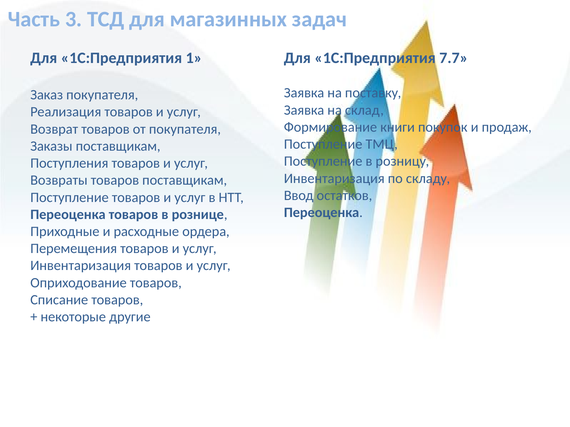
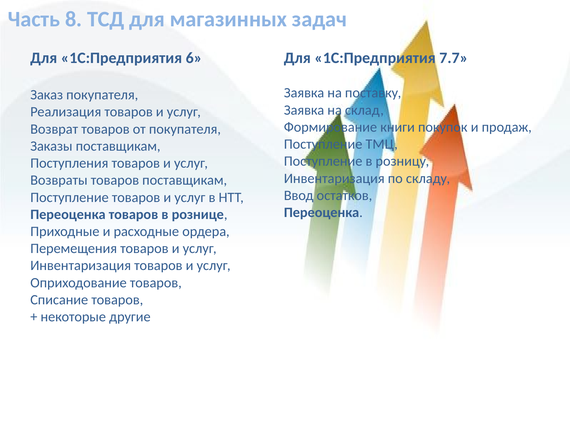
3: 3 -> 8 (74, 19)
1: 1 -> 6 (194, 58)
